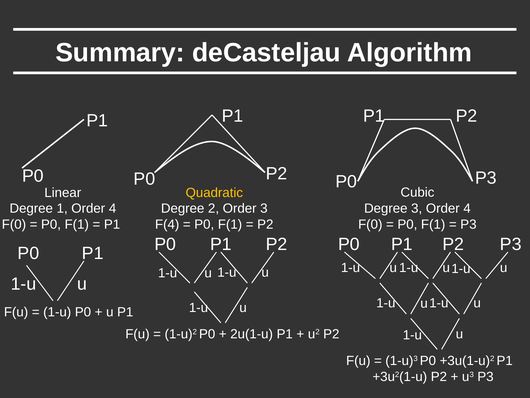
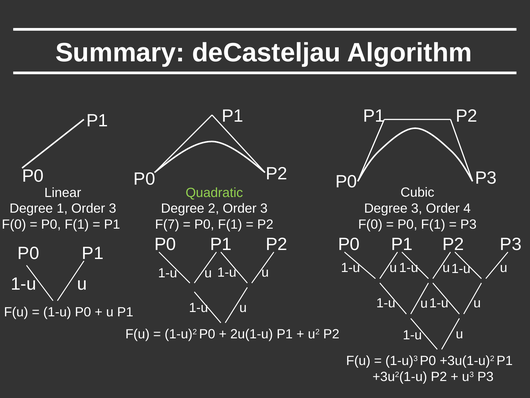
Quadratic colour: yellow -> light green (214, 192)
1 Order 4: 4 -> 3 (113, 208)
F(4: F(4 -> F(7 (167, 224)
